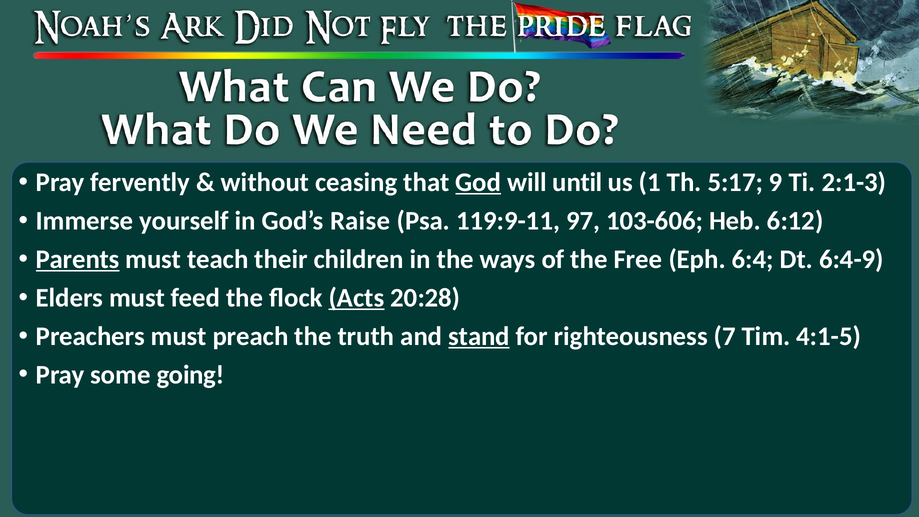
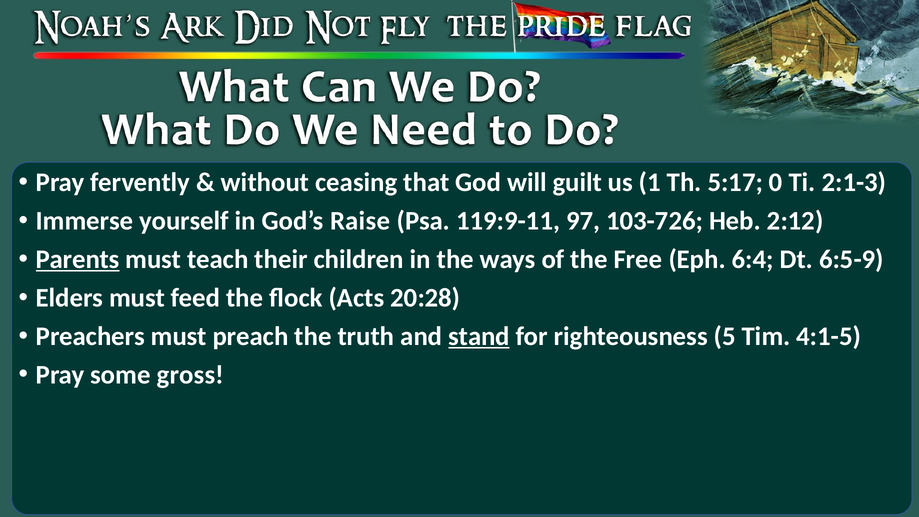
God underline: present -> none (478, 182)
until: until -> guilt (577, 182)
9: 9 -> 0 (776, 182)
103-606: 103-606 -> 103-726 (655, 221)
6:12: 6:12 -> 2:12 (795, 221)
6:4-9: 6:4-9 -> 6:5-9 (851, 259)
Acts underline: present -> none (356, 298)
7: 7 -> 5 (725, 336)
going: going -> gross (190, 375)
